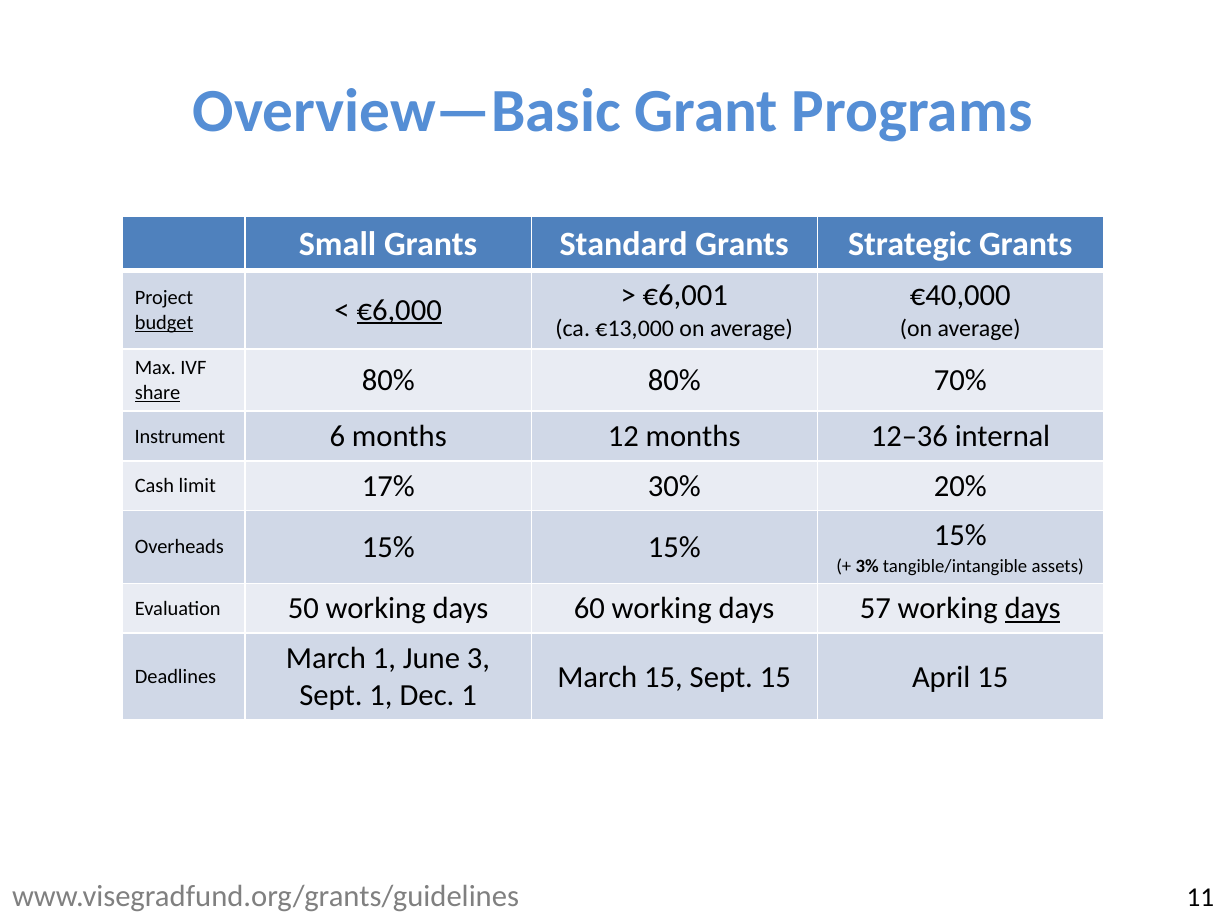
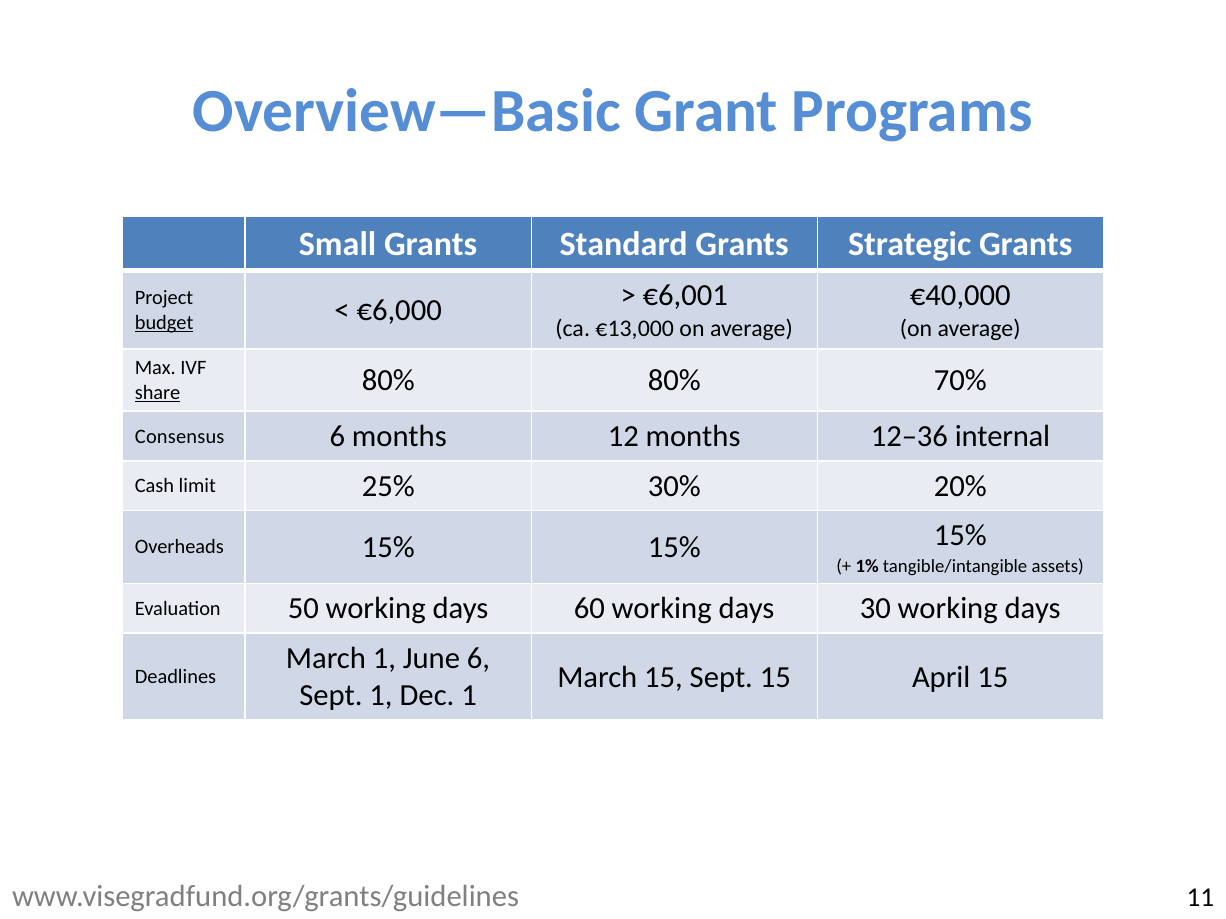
€6,000 underline: present -> none (399, 310)
Instrument: Instrument -> Consensus (180, 437)
17%: 17% -> 25% (388, 486)
3%: 3% -> 1% (867, 566)
57: 57 -> 30 (875, 609)
days underline: present -> none (1033, 609)
June 3: 3 -> 6 (478, 659)
